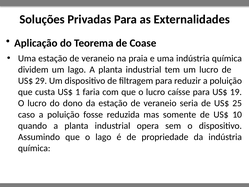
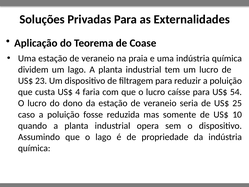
29: 29 -> 23 (41, 81)
1: 1 -> 4 (78, 92)
19: 19 -> 54 (236, 92)
